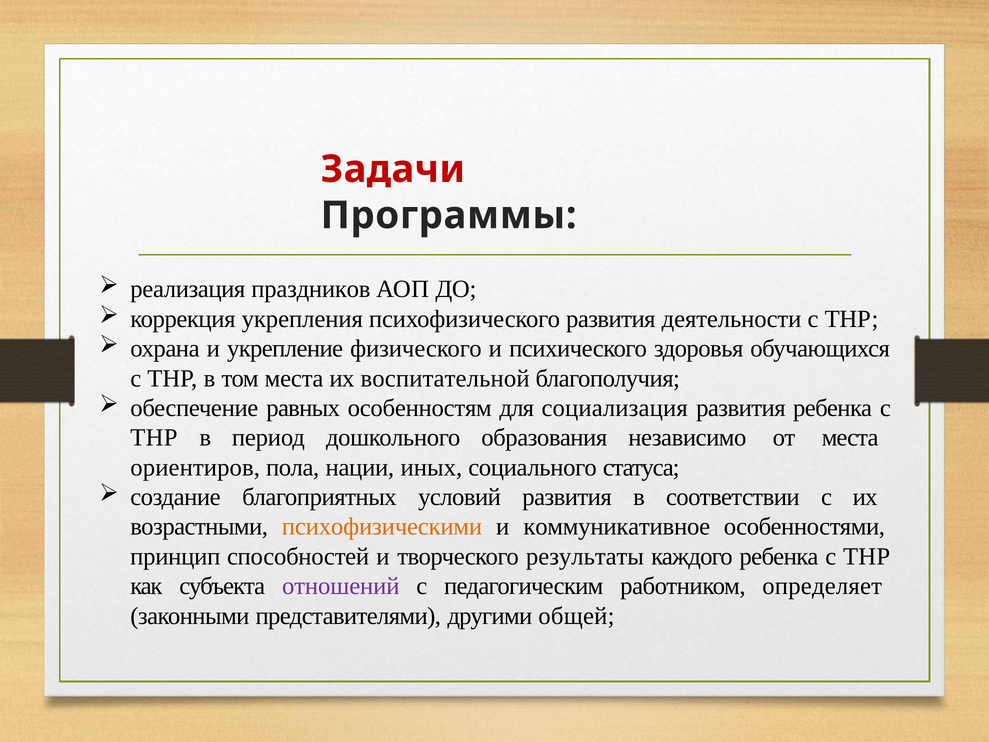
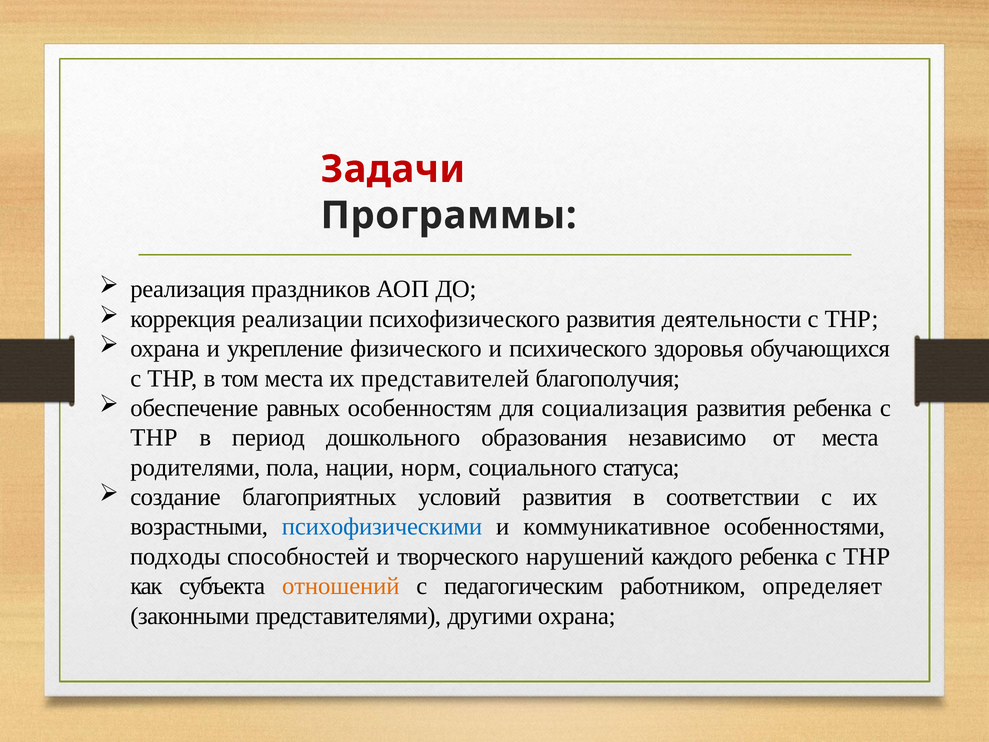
укрепления: укрепления -> реализации (302, 319)
воспитательной: воспитательной -> представителей (445, 378)
ориентиров: ориентиров -> родителями (195, 467)
иных: иных -> норм (431, 467)
психофизическими colour: orange -> blue (382, 527)
принцип: принцип -> подходы (175, 556)
результаты: результаты -> нарушений (585, 556)
отношений colour: purple -> orange (341, 586)
другими общей: общей -> охрана (577, 616)
